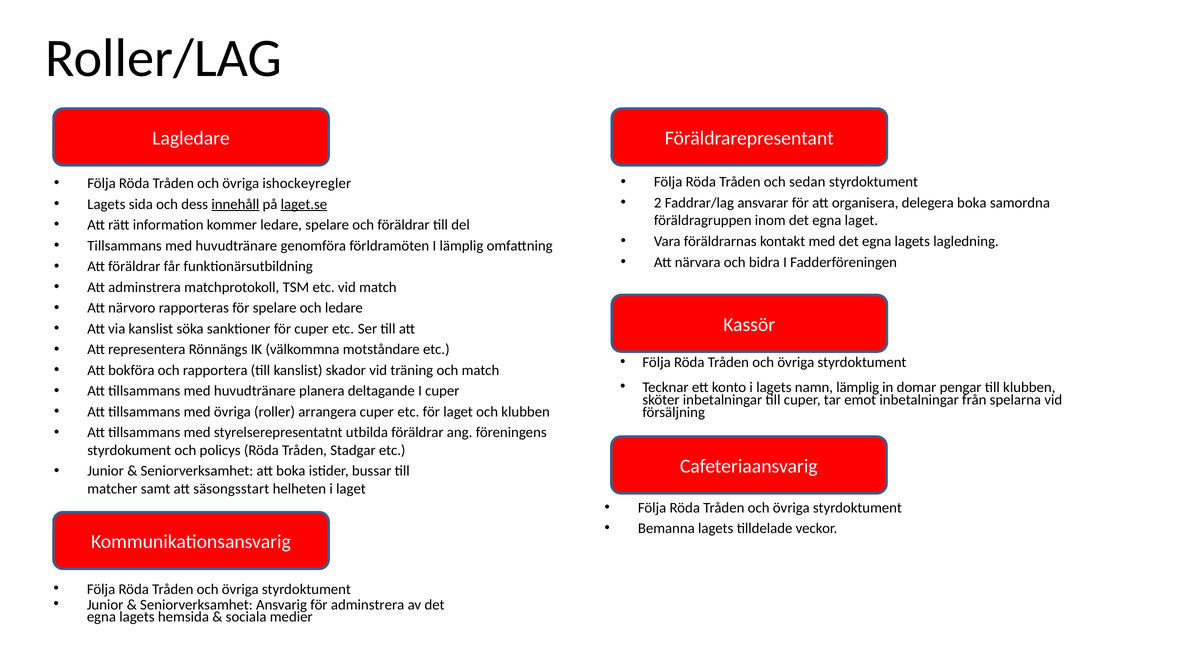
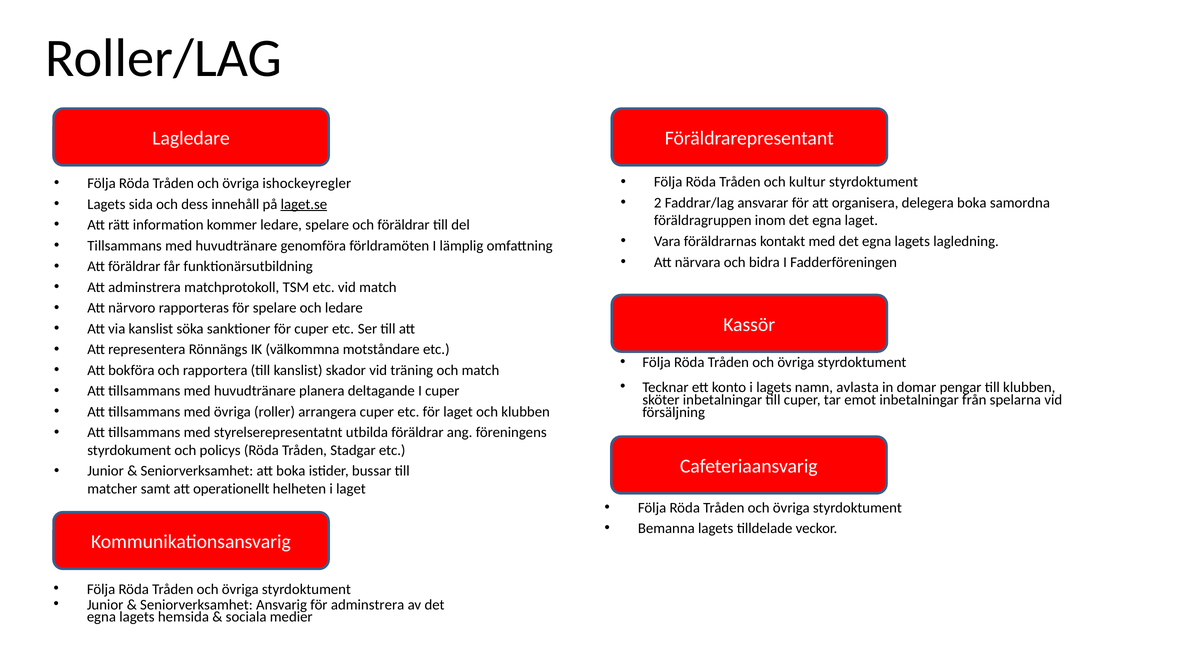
sedan: sedan -> kultur (807, 182)
innehåll underline: present -> none (235, 204)
namn lämplig: lämplig -> avlasta (858, 387)
säsongsstart: säsongsstart -> operationellt (231, 489)
